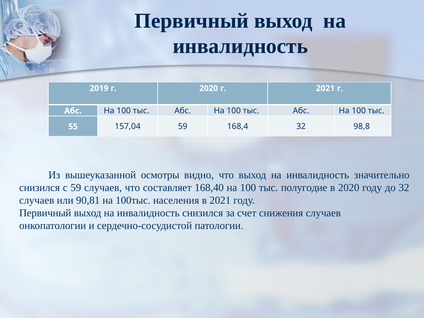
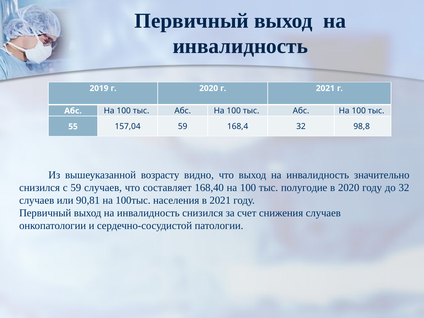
осмотры: осмотры -> возрасту (160, 175)
